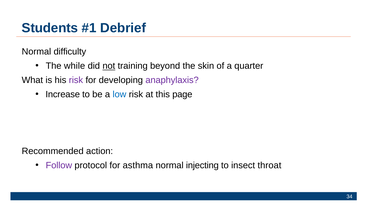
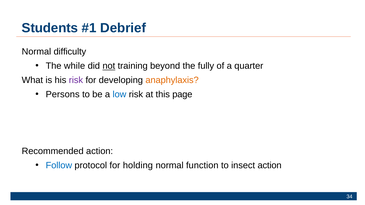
skin: skin -> fully (206, 66)
anaphylaxis colour: purple -> orange (172, 80)
Increase: Increase -> Persons (63, 94)
Follow colour: purple -> blue (59, 166)
asthma: asthma -> holding (138, 166)
injecting: injecting -> function (202, 166)
insect throat: throat -> action (270, 166)
